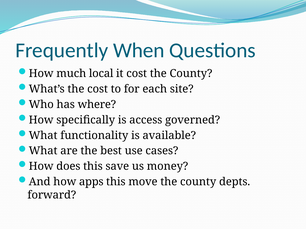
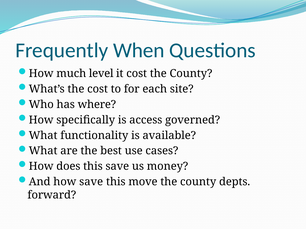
local: local -> level (101, 74)
how apps: apps -> save (91, 182)
